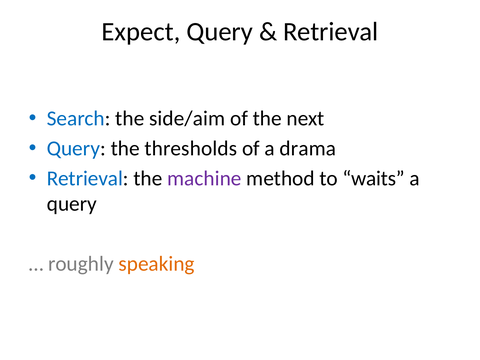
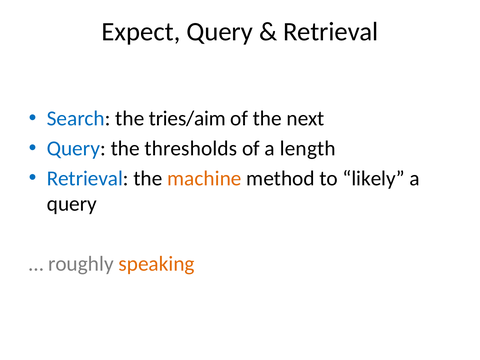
side/aim: side/aim -> tries/aim (187, 119)
drama: drama -> length (308, 148)
machine colour: purple -> orange (204, 178)
waits: waits -> likely (374, 178)
